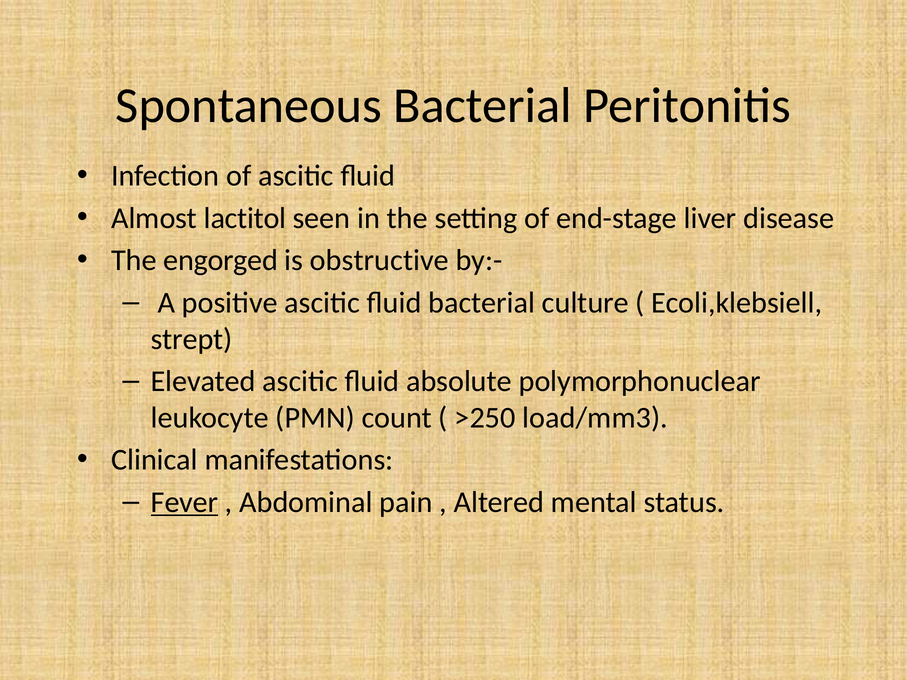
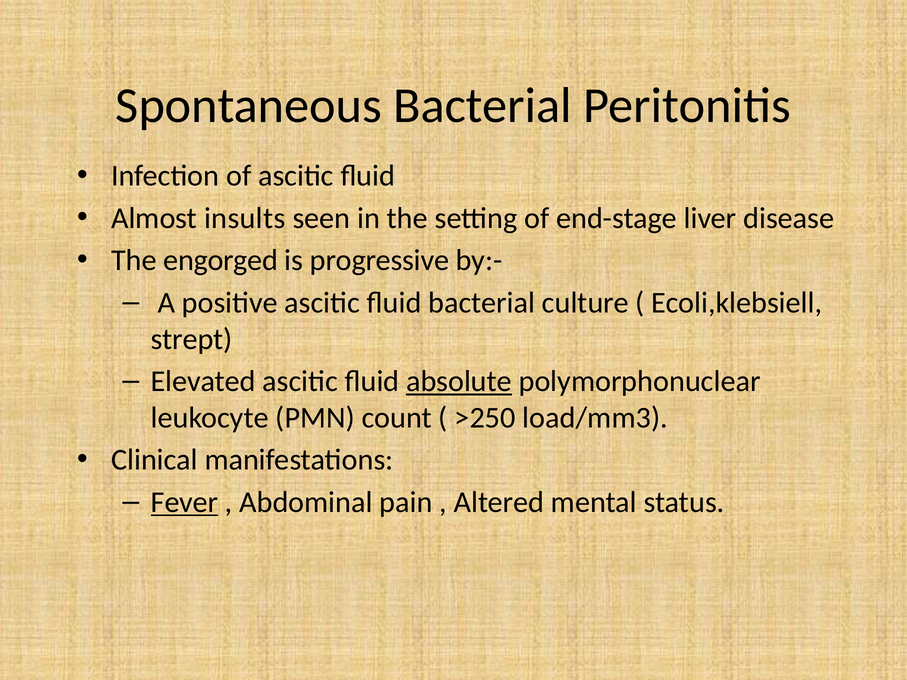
lactitol: lactitol -> insults (245, 218)
obstructive: obstructive -> progressive (379, 261)
absolute underline: none -> present (459, 381)
